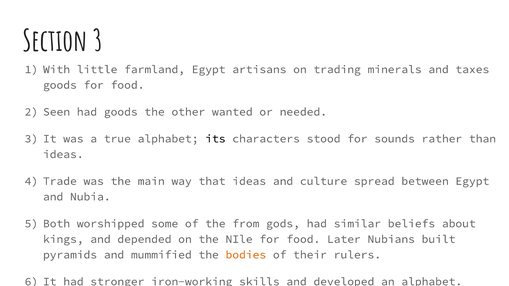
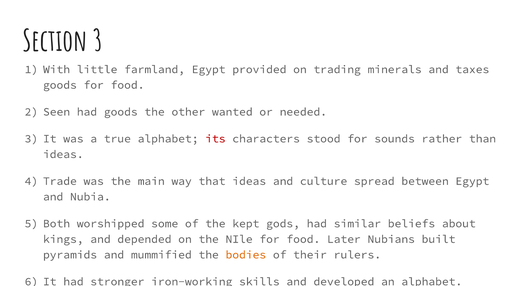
artisans: artisans -> provided (259, 69)
its colour: black -> red (215, 139)
from: from -> kept (246, 224)
